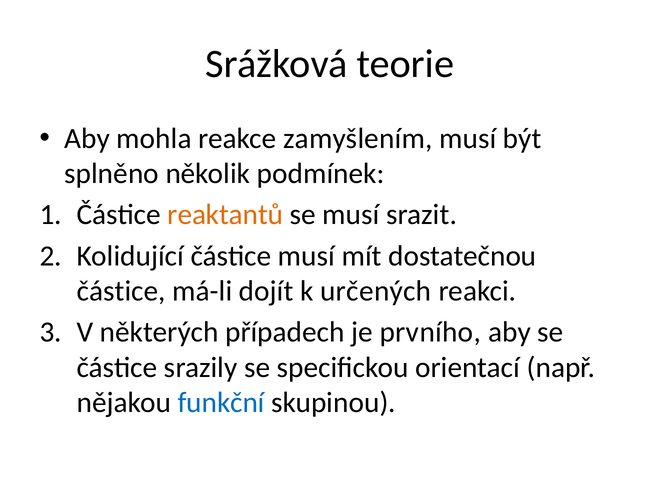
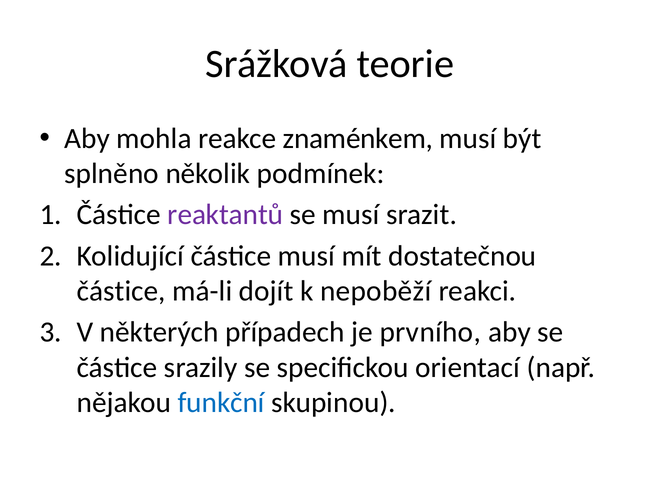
zamyšlením: zamyšlením -> znaménkem (358, 138)
reaktantů colour: orange -> purple (225, 215)
určených: určených -> nepoběží (376, 291)
